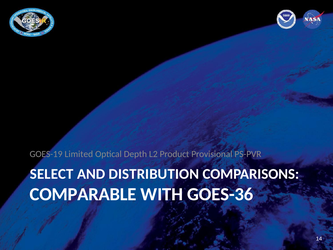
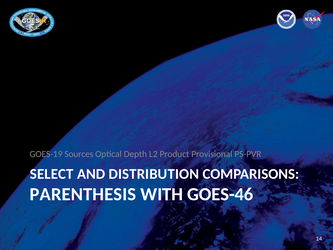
Limited: Limited -> Sources (79, 154)
COMPARABLE: COMPARABLE -> PARENTHESIS (83, 194)
GOES-36: GOES-36 -> GOES-46 (220, 194)
